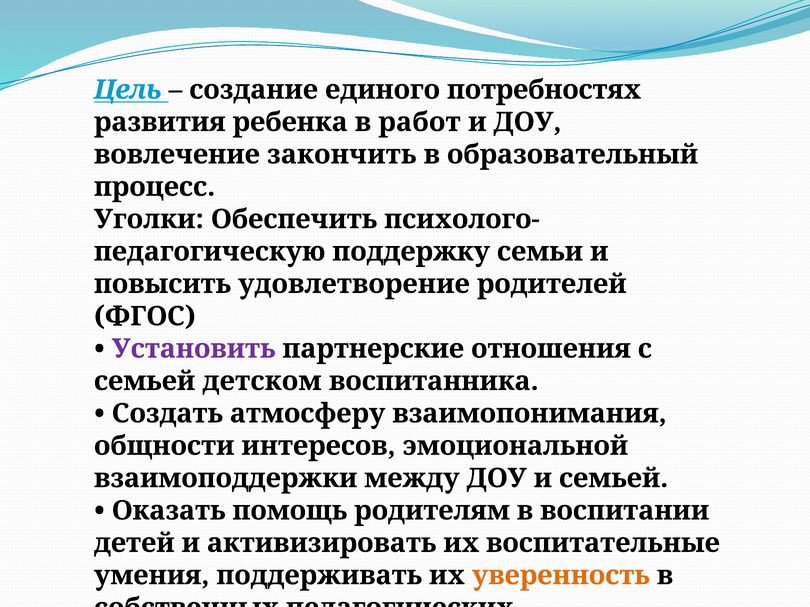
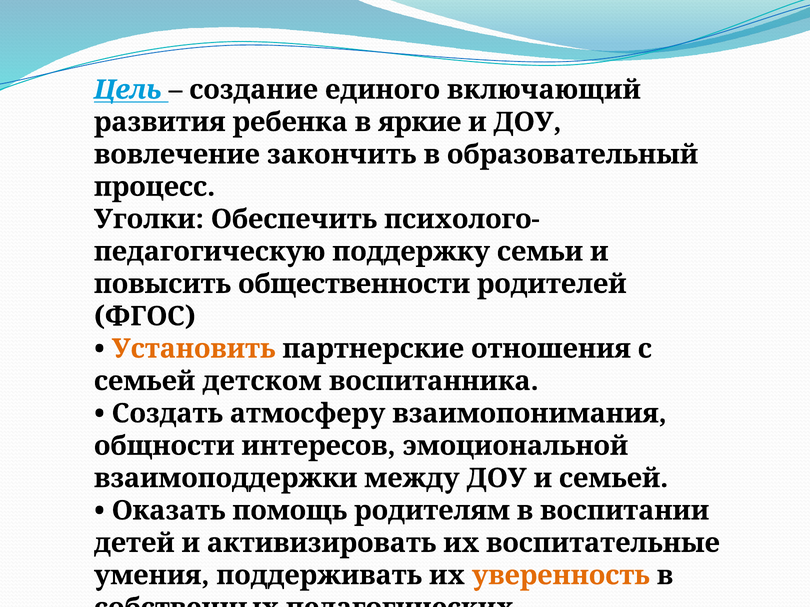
потребностях: потребностях -> включающий (544, 90)
работ: работ -> яркие (420, 122)
удовлетворение: удовлетворение -> общественности (354, 284)
Установить colour: purple -> orange (194, 349)
